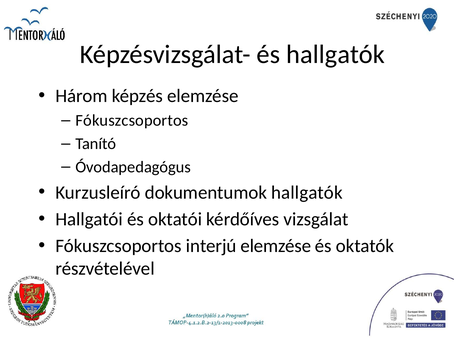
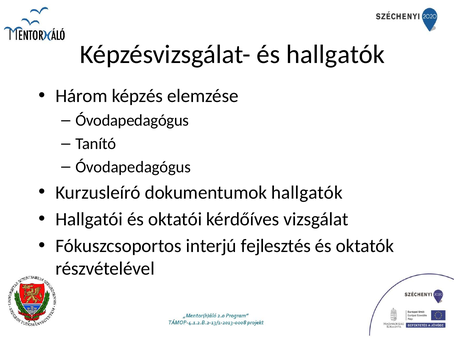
Fókuszcsoportos: Fókuszcsoportos -> Óvodapedagógus (132, 120)
interjú elemzése: elemzése -> fejlesztés (276, 246)
